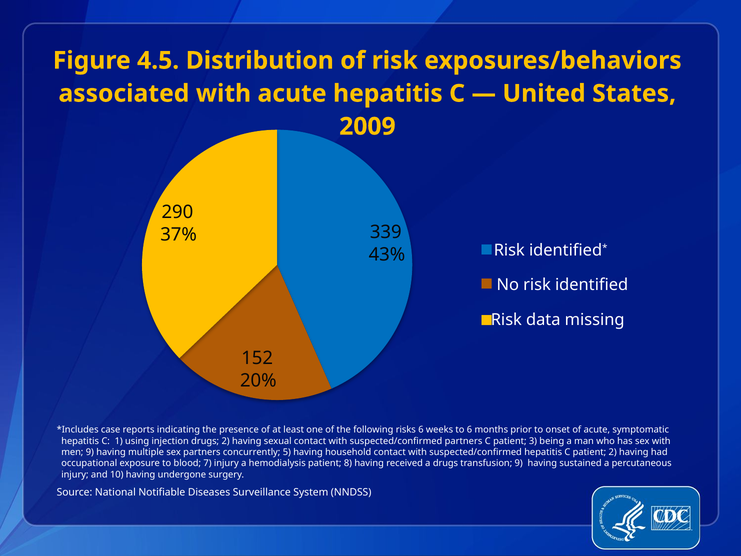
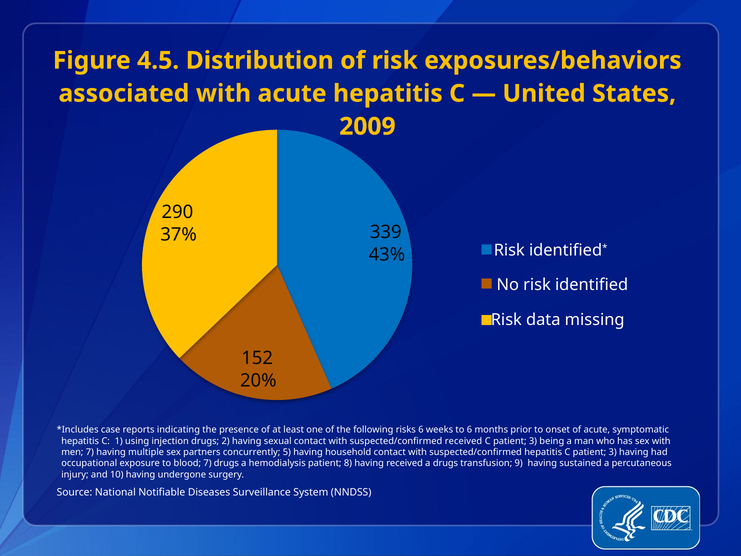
suspected/confirmed partners: partners -> received (463, 441)
men 9: 9 -> 7 (90, 452)
hepatitis C patient 2: 2 -> 3 (613, 452)
7 injury: injury -> drugs (226, 463)
